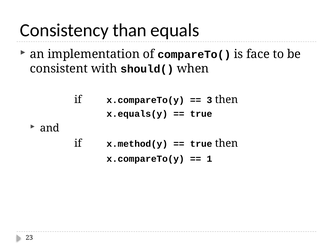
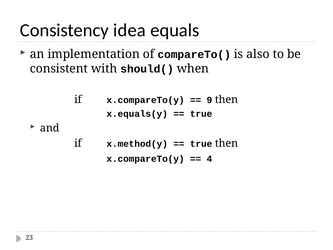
than: than -> idea (129, 30)
face: face -> also (258, 54)
3: 3 -> 9 (209, 100)
1: 1 -> 4 (209, 159)
